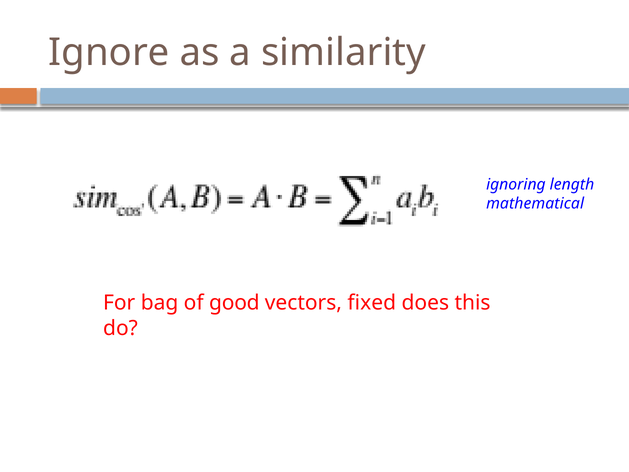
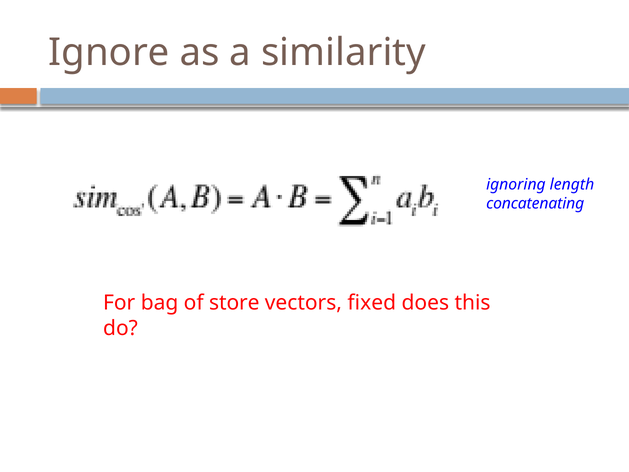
mathematical: mathematical -> concatenating (535, 204)
good: good -> store (234, 303)
